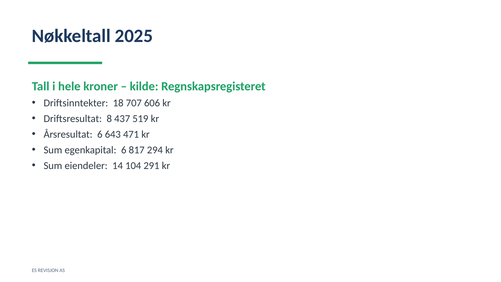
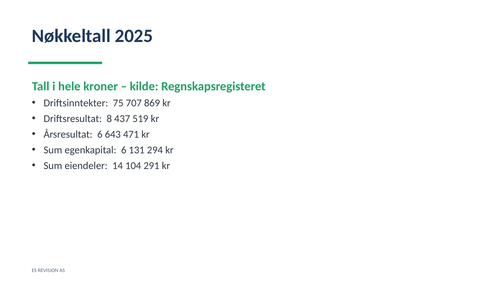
18: 18 -> 75 (118, 103)
606: 606 -> 869 (152, 103)
817: 817 -> 131 (137, 150)
